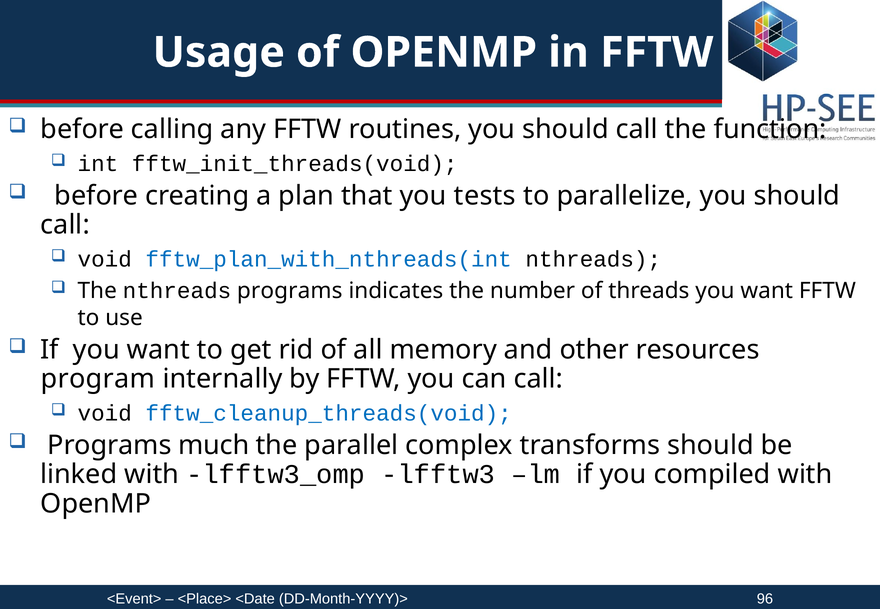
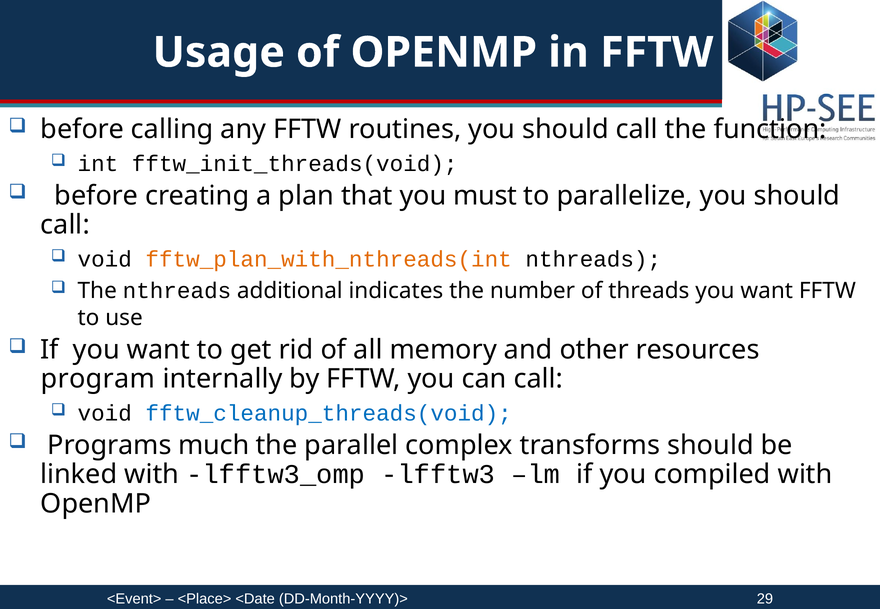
tests: tests -> must (485, 196)
fftw_plan_with_nthreads(int colour: blue -> orange (329, 259)
nthreads programs: programs -> additional (290, 291)
96: 96 -> 29 (765, 599)
